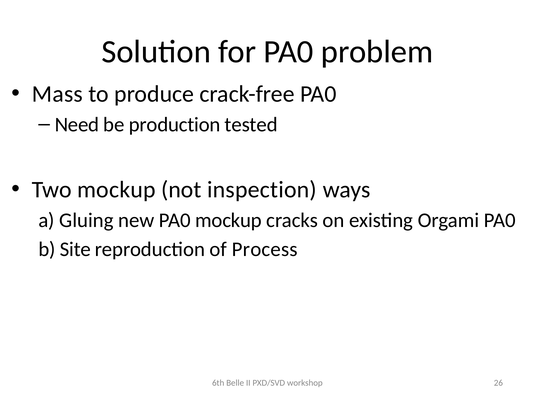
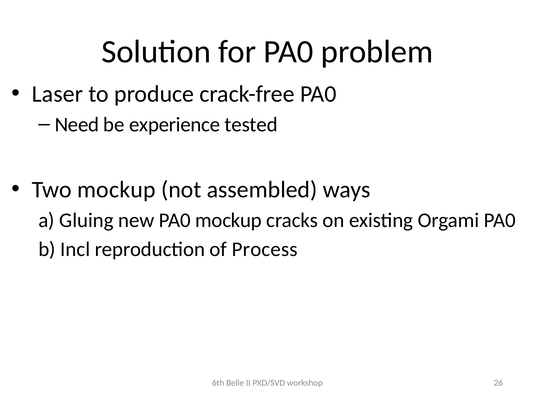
Mass: Mass -> Laser (57, 94)
production: production -> experience (175, 125)
inspection: inspection -> assembled (262, 190)
Site: Site -> Incl (75, 249)
